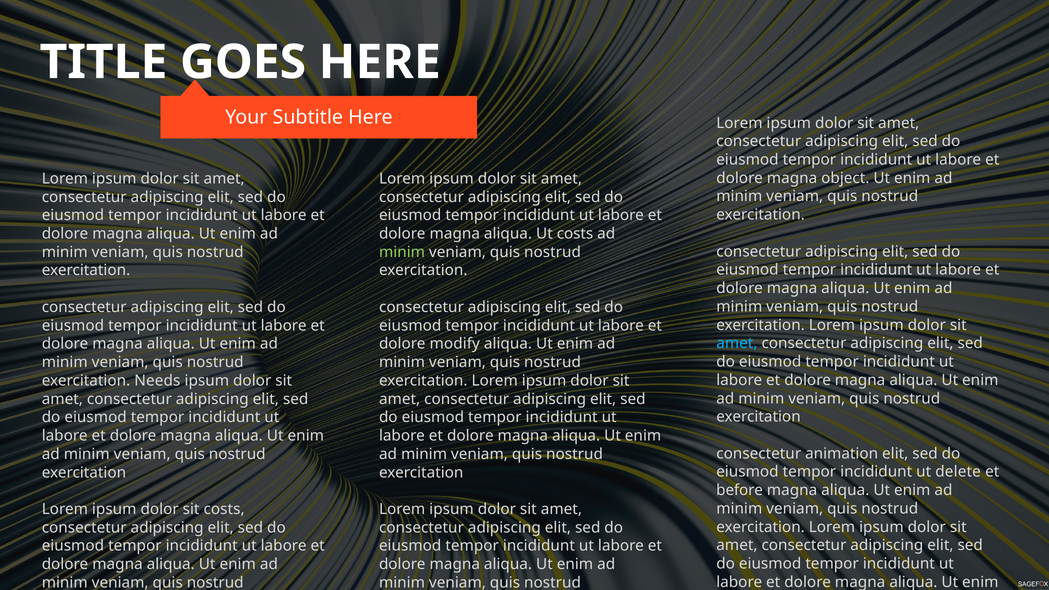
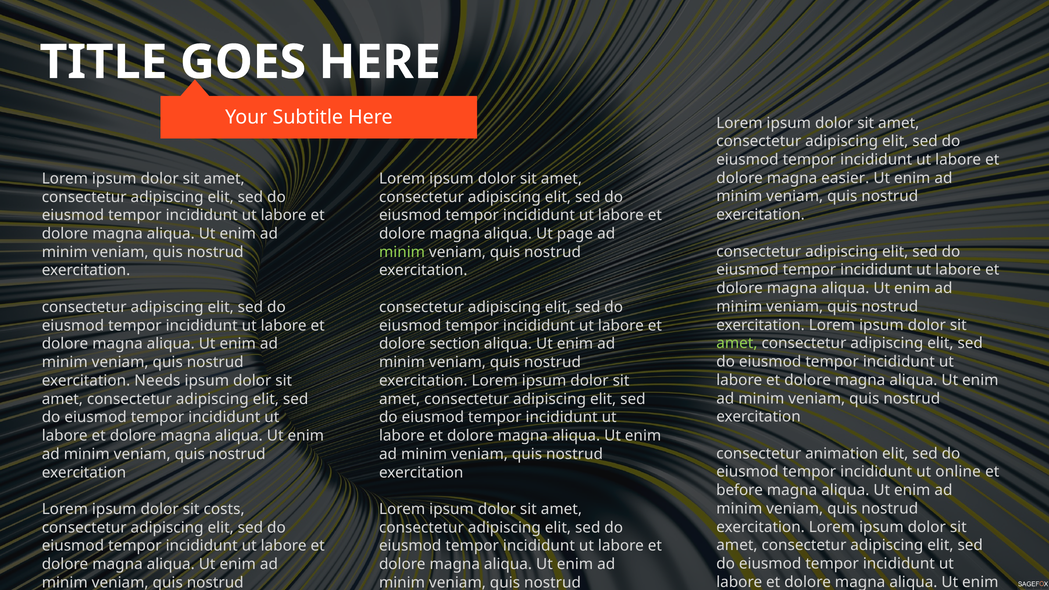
object: object -> easier (845, 178)
Ut costs: costs -> page (575, 234)
amet colour: light blue -> light green (737, 343)
modify: modify -> section (455, 344)
delete: delete -> online (958, 472)
